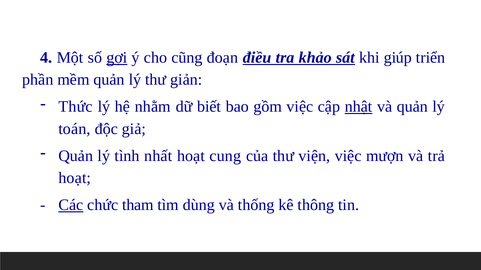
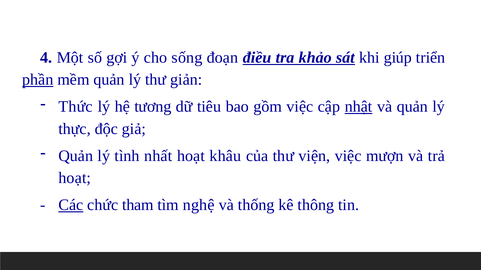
gợi underline: present -> none (117, 58)
cũng: cũng -> sống (187, 58)
phần underline: none -> present (38, 80)
nhằm: nhằm -> tương (153, 107)
biết: biết -> tiêu (209, 107)
toán: toán -> thực (75, 129)
cung: cung -> khâu (225, 156)
dùng: dùng -> nghệ (199, 205)
